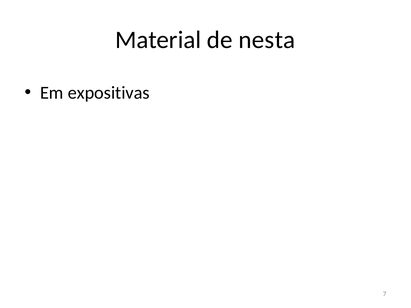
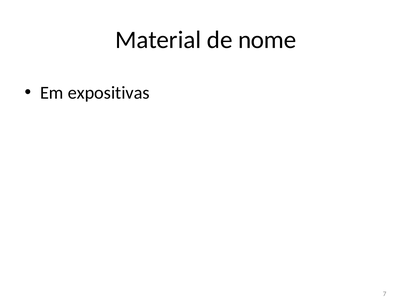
nesta: nesta -> nome (267, 40)
